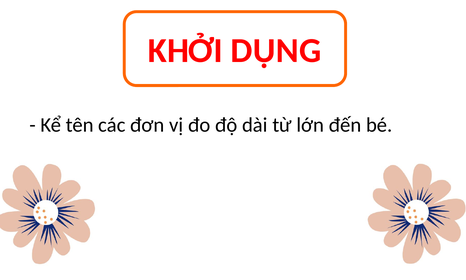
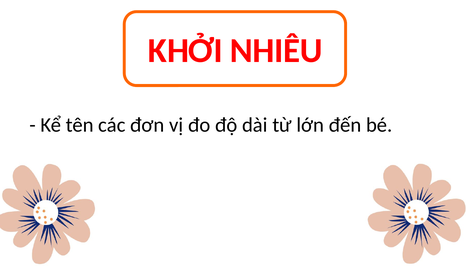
DỤNG: DỤNG -> NHIÊU (276, 51)
